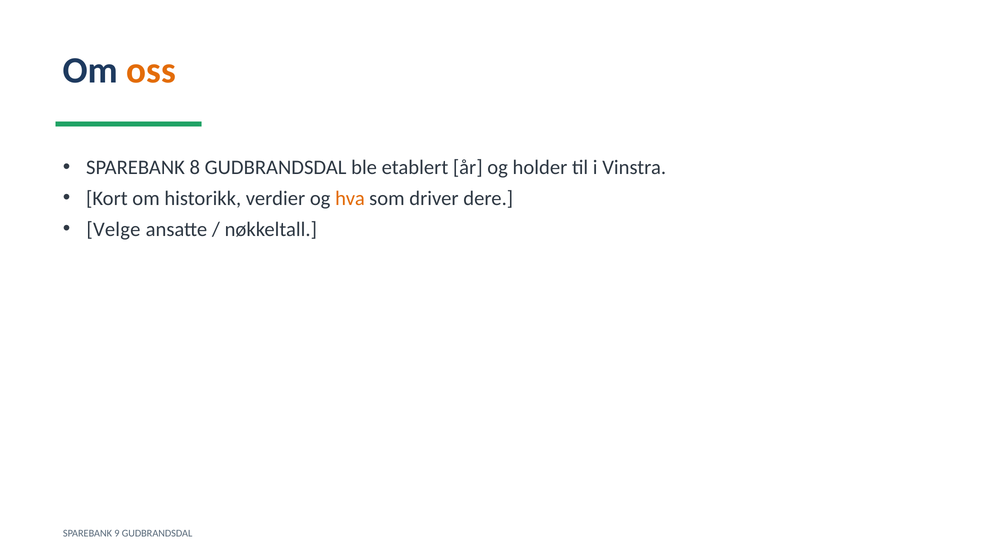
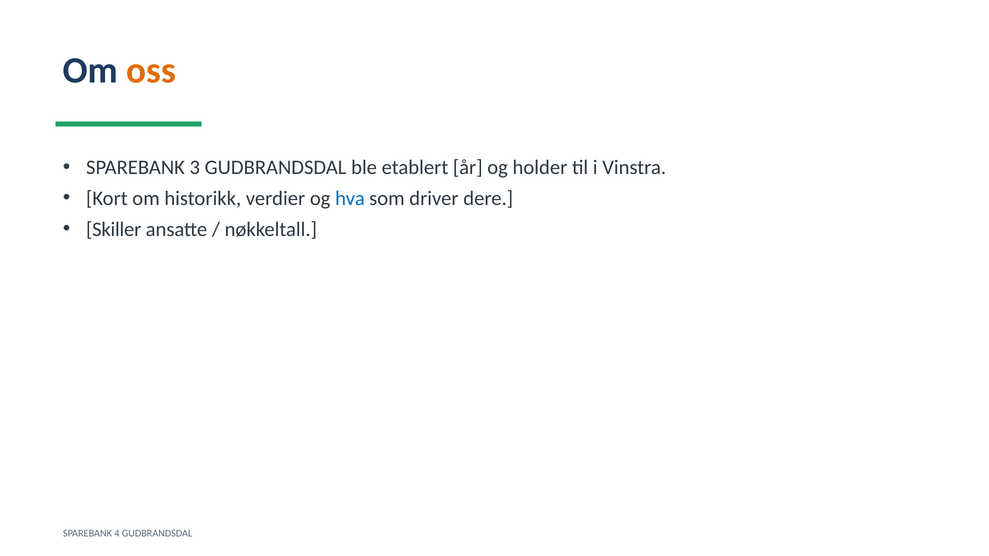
8: 8 -> 3 (195, 168)
hva colour: orange -> blue (350, 198)
Velge: Velge -> Skiller (114, 229)
9: 9 -> 4 (117, 534)
